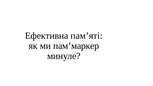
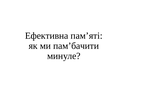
пам’маркер: пам’маркер -> пам’бачити (76, 46)
